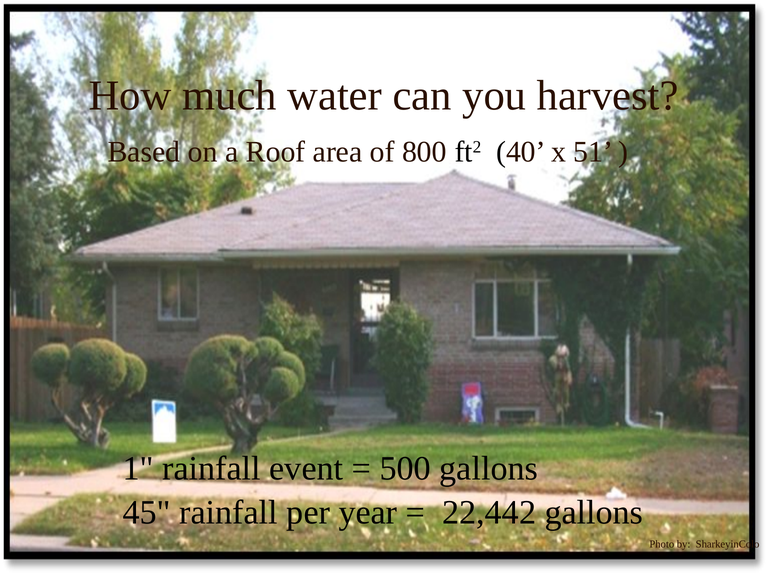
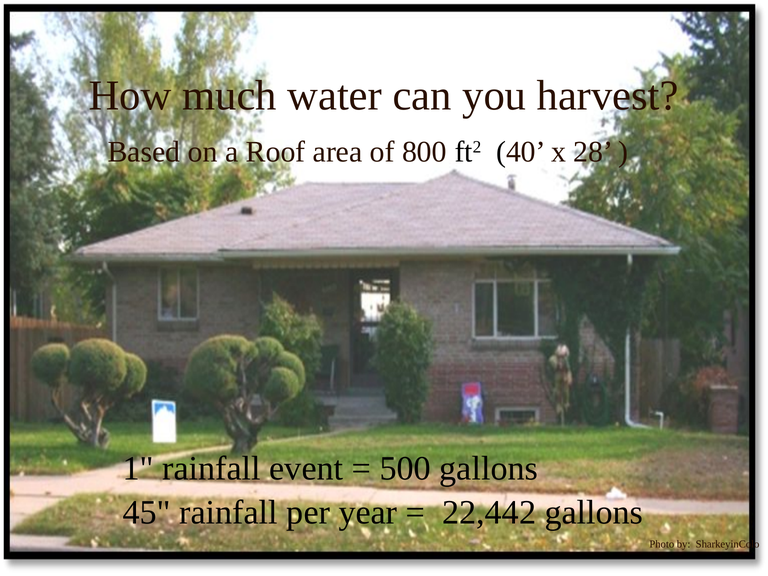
51: 51 -> 28 (593, 152)
